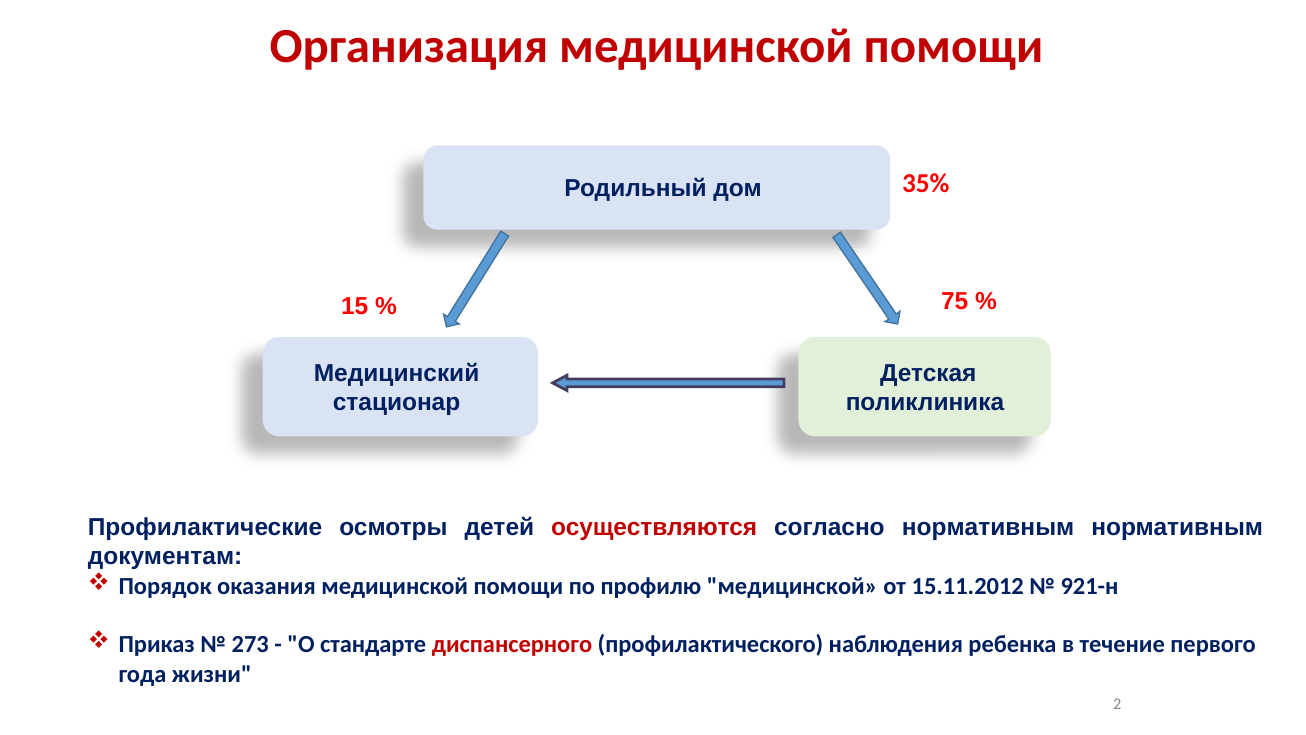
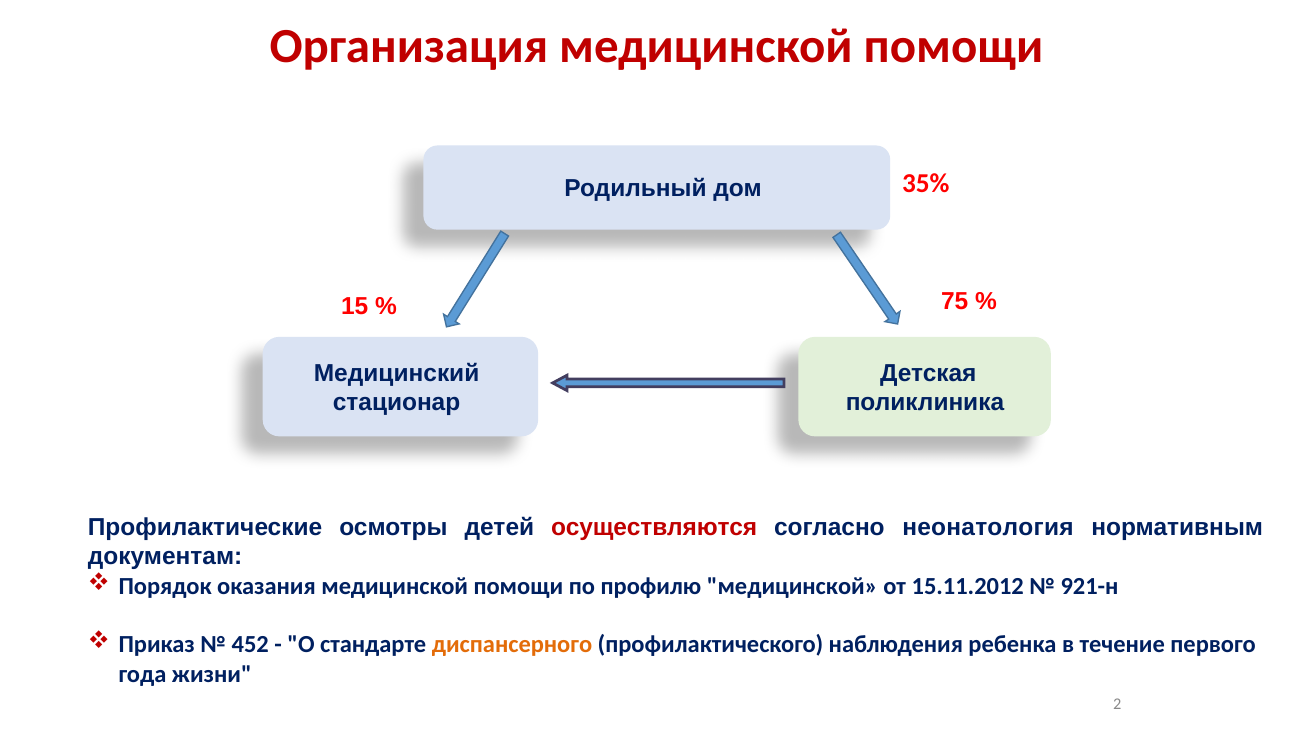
согласно нормативным: нормативным -> неонатология (988, 527)
273: 273 -> 452 (250, 644)
диспансерного colour: red -> orange (512, 644)
